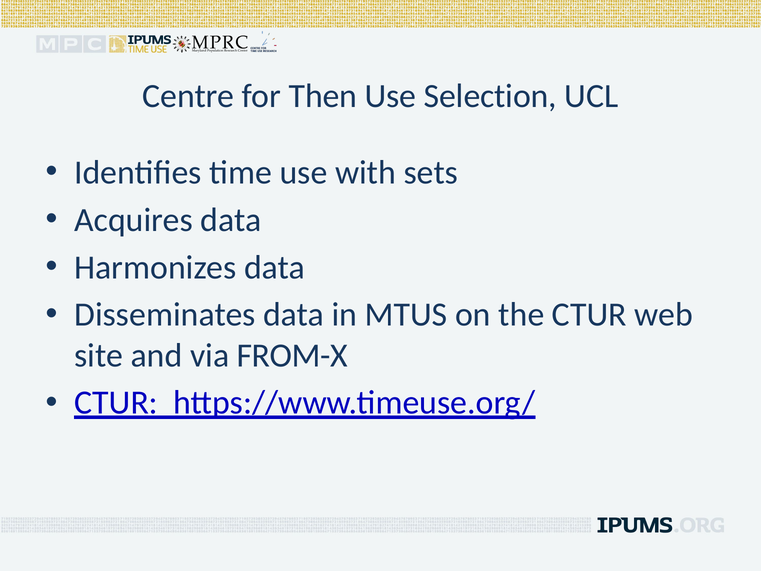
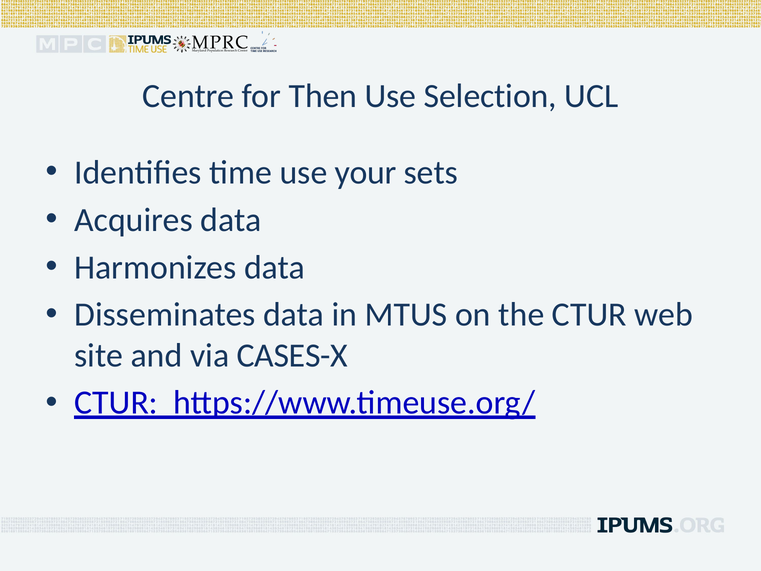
with: with -> your (366, 172)
FROM-X: FROM-X -> CASES-X (292, 355)
